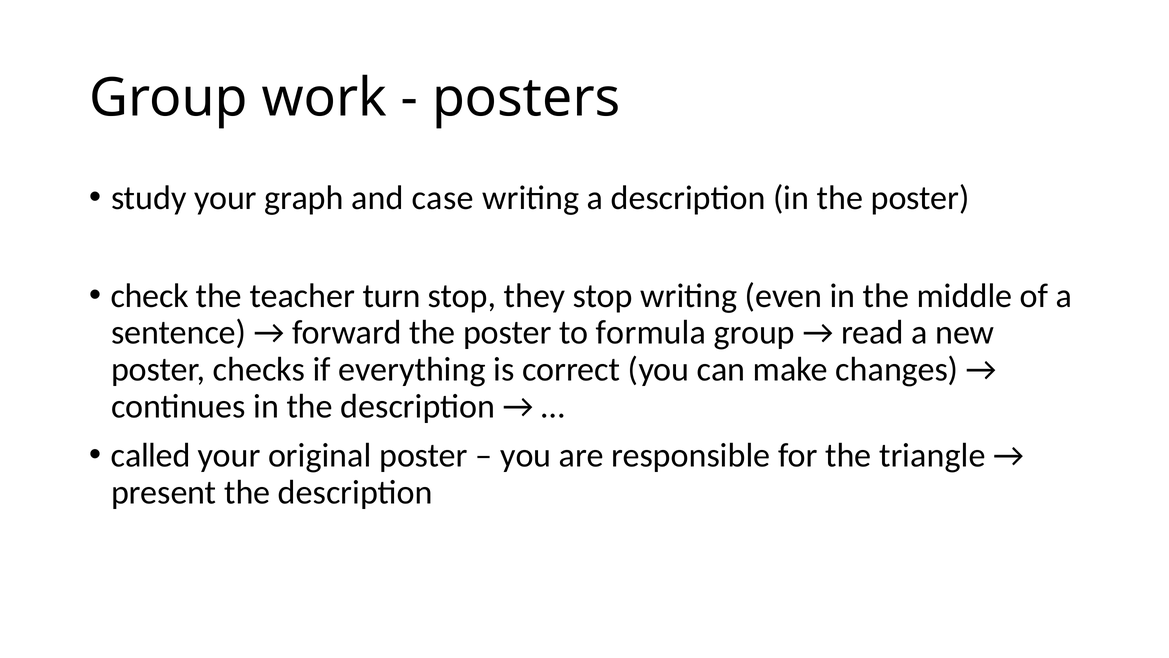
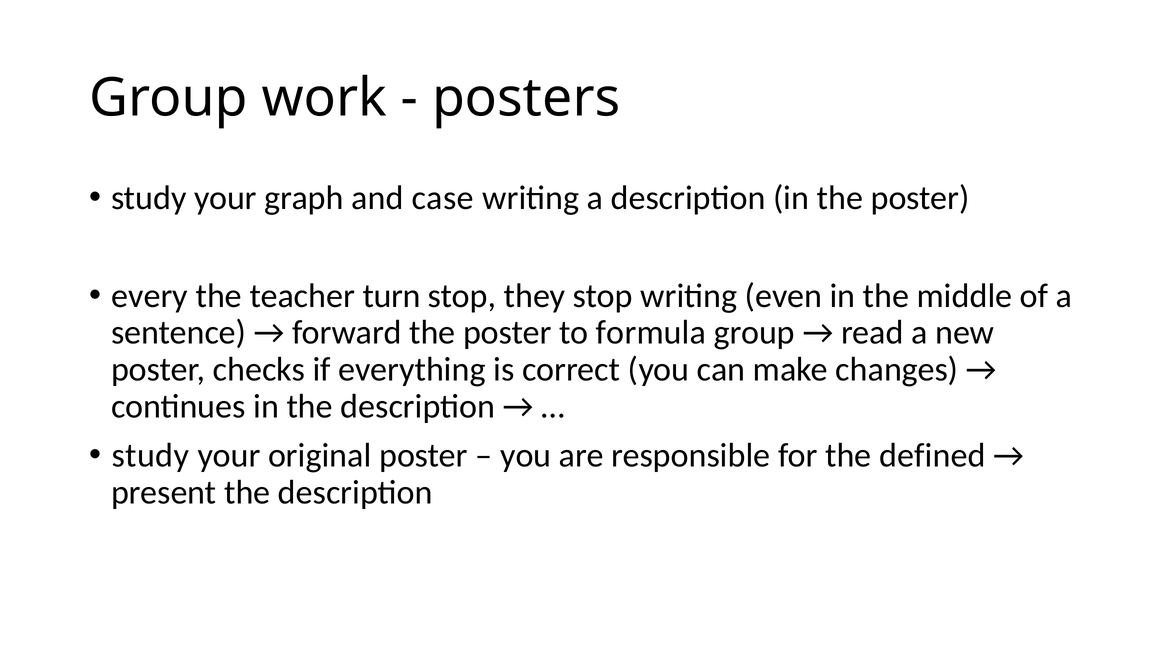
check: check -> every (149, 296)
called: called -> study (150, 455)
triangle: triangle -> defined (932, 455)
